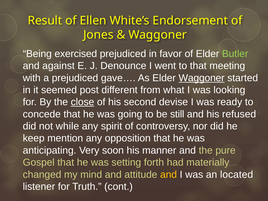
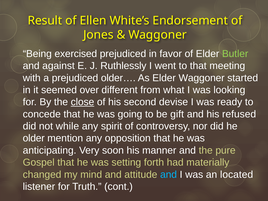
Denounce: Denounce -> Ruthlessly (123, 66)
gave…: gave… -> older… (118, 78)
Waggoner underline: present -> none (202, 78)
post: post -> over (89, 90)
still: still -> gift (177, 114)
keep: keep -> older (34, 138)
and colour: yellow -> light blue (169, 174)
